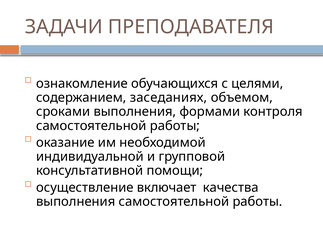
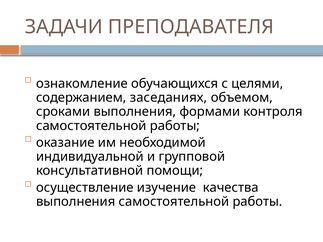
включает: включает -> изучение (167, 188)
